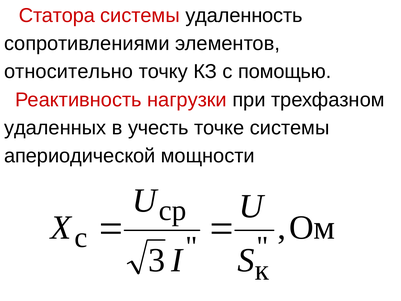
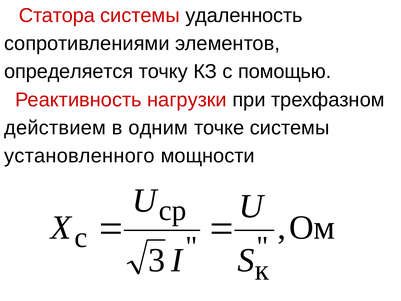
относительно: относительно -> определяется (69, 72)
удаленных: удаленных -> действием (55, 128)
учесть: учесть -> одним (158, 128)
апериодической: апериодической -> установленного (80, 156)
